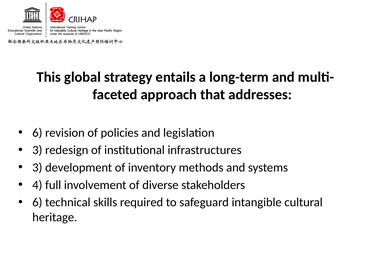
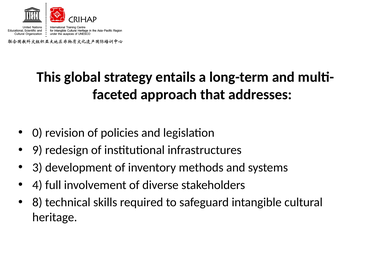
6: 6 -> 0 (37, 133)
3: 3 -> 9 (37, 150)
6: 6 -> 8 (37, 202)
